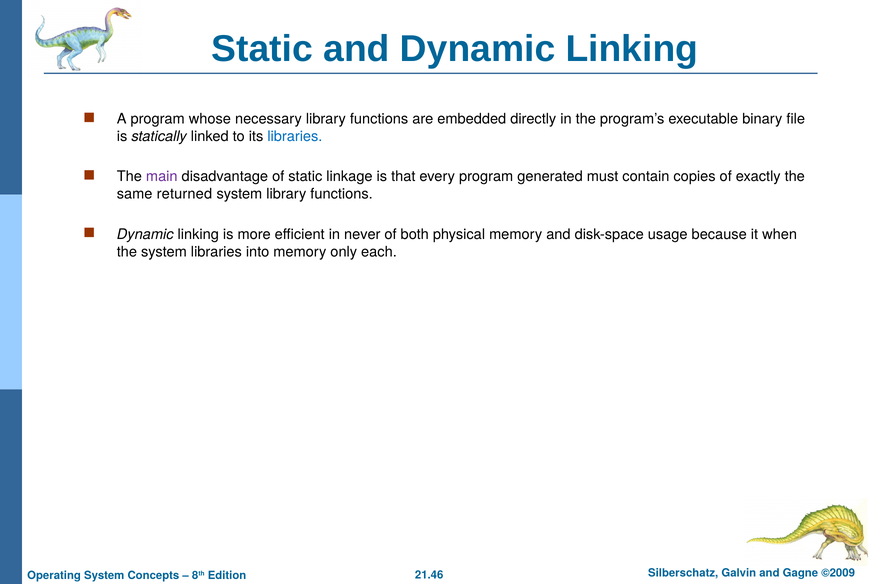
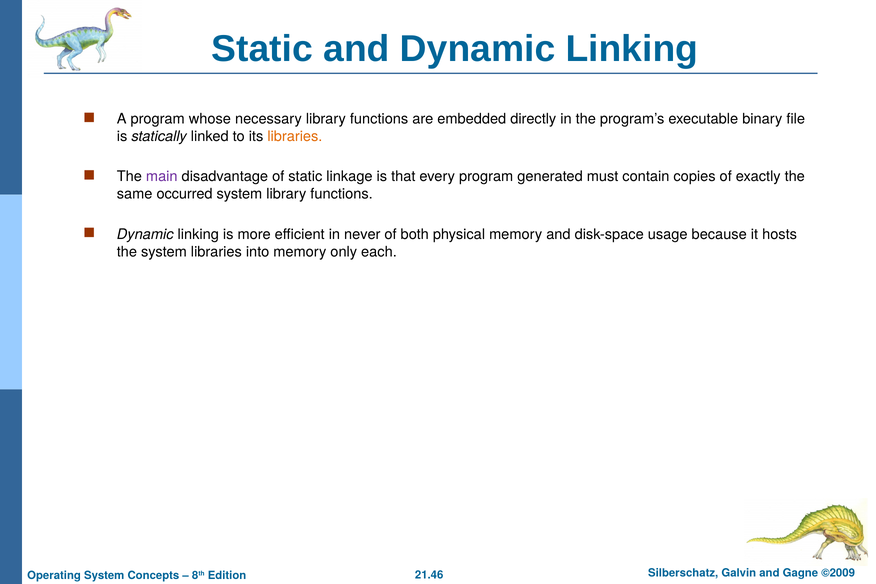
libraries colour: blue -> orange (295, 136)
returned: returned -> occurred (185, 194)
when: when -> hosts (780, 234)
